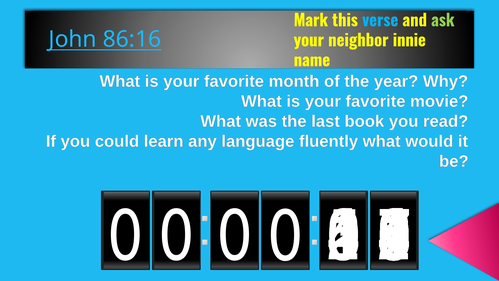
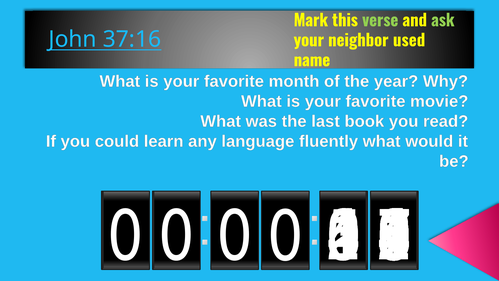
verse colour: light blue -> light green (380, 21)
86:16: 86:16 -> 37:16 (132, 39)
innie: innie -> used (409, 41)
